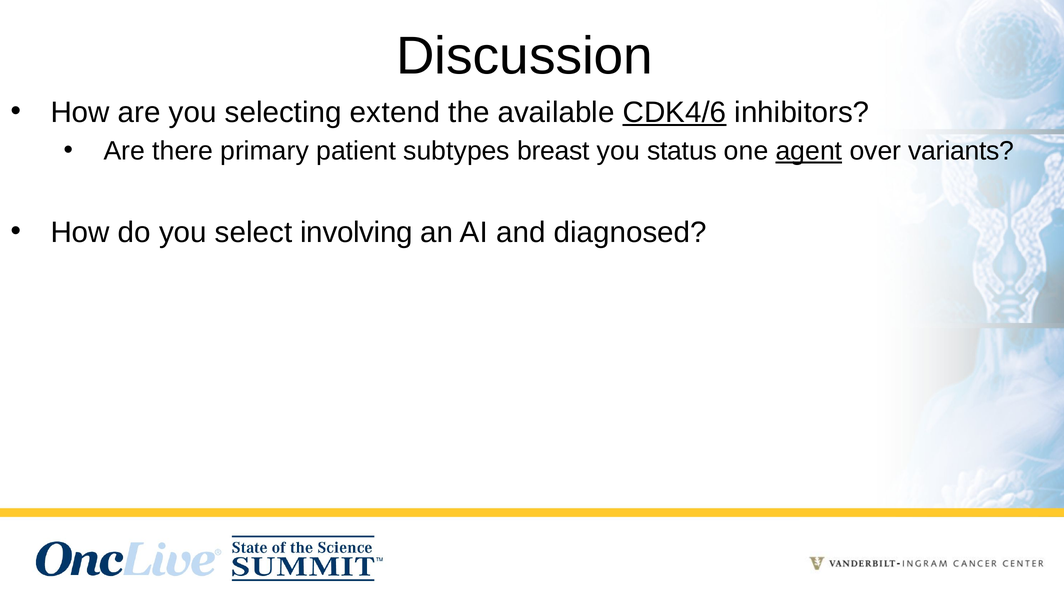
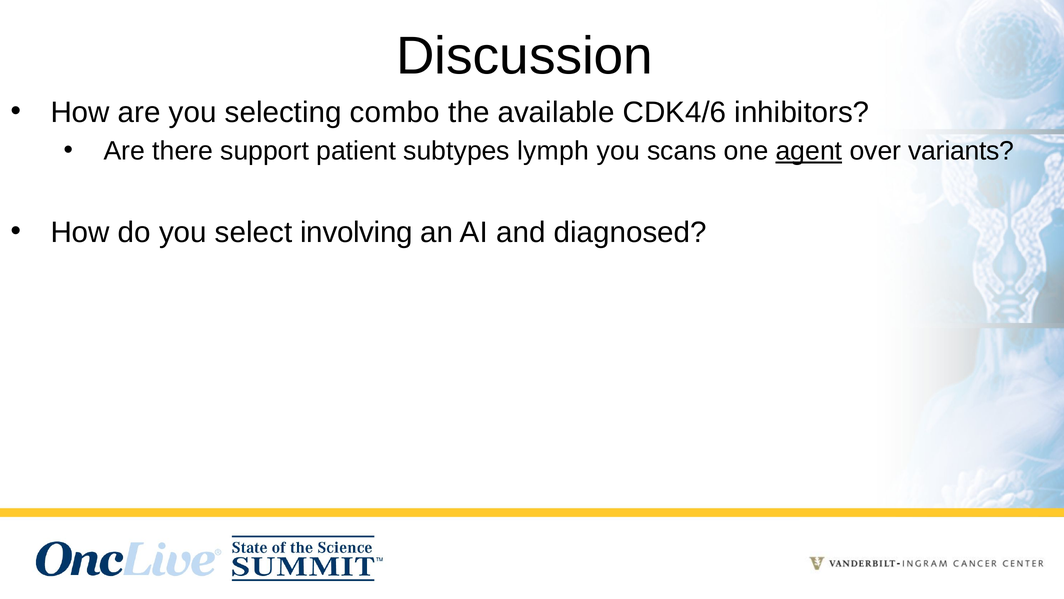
extend: extend -> combo (395, 112)
CDK4/6 underline: present -> none (674, 112)
primary: primary -> support (265, 151)
breast: breast -> lymph (553, 151)
status: status -> scans (682, 151)
